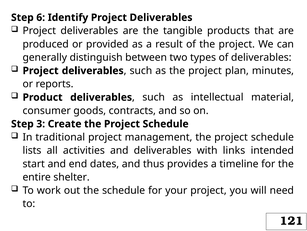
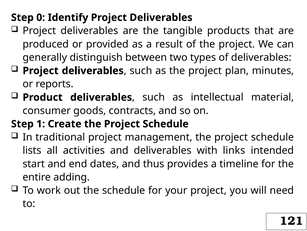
6: 6 -> 0 (41, 17)
3: 3 -> 1 (41, 124)
shelter: shelter -> adding (72, 177)
